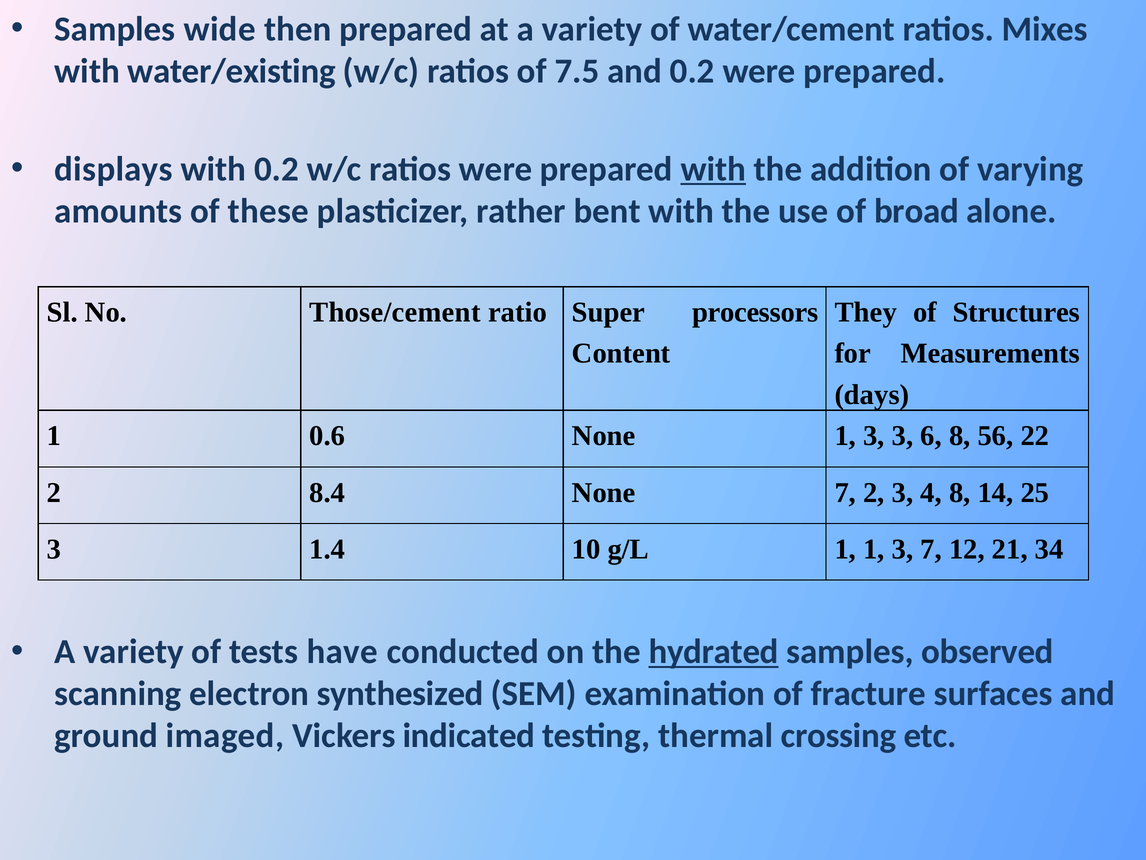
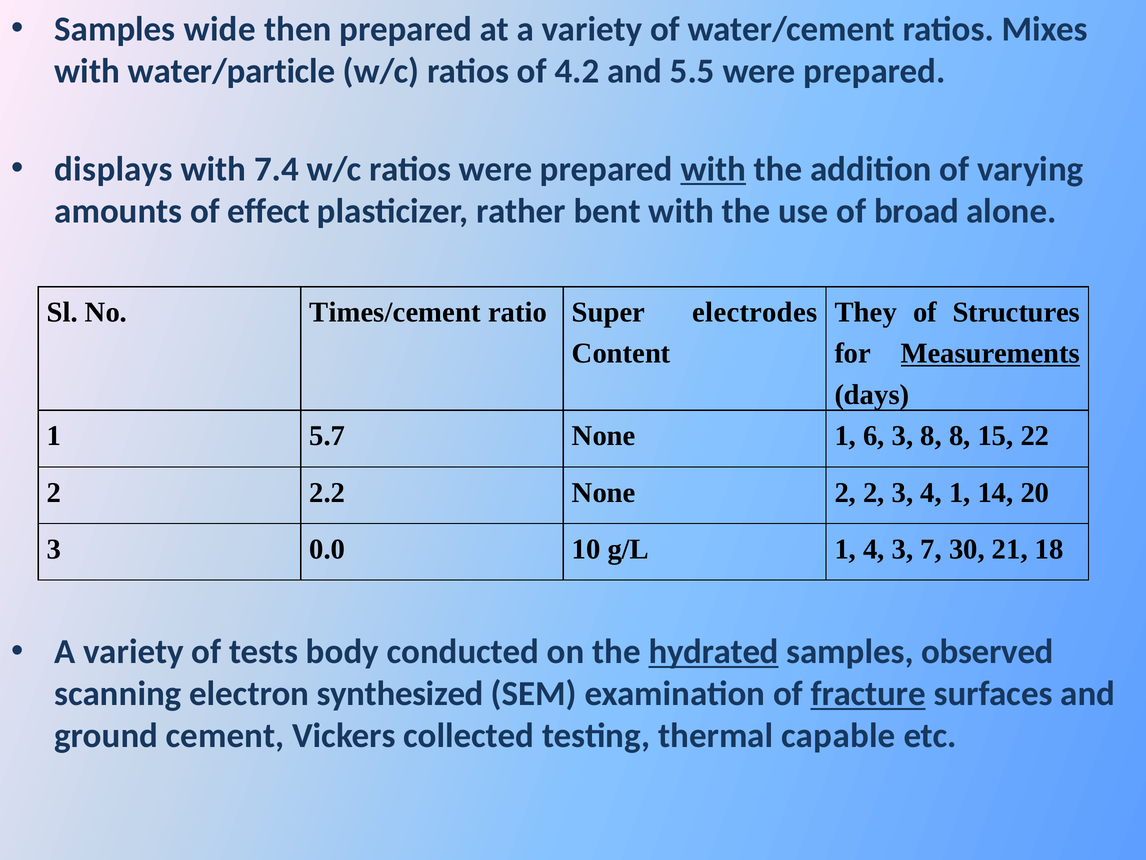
water/existing: water/existing -> water/particle (231, 71)
7.5: 7.5 -> 4.2 (577, 71)
and 0.2: 0.2 -> 5.5 (692, 71)
with 0.2: 0.2 -> 7.4 (276, 169)
these: these -> effect (269, 211)
Those/cement: Those/cement -> Times/cement (395, 312)
processors: processors -> electrodes (755, 312)
Measurements underline: none -> present (990, 353)
0.6: 0.6 -> 5.7 (327, 436)
None 1 3: 3 -> 6 (874, 436)
3 6: 6 -> 8 (931, 436)
56: 56 -> 15 (996, 436)
8.4: 8.4 -> 2.2 (327, 492)
None 7: 7 -> 2 (845, 492)
4 8: 8 -> 1 (960, 492)
25: 25 -> 20 (1035, 492)
1.4: 1.4 -> 0.0 (327, 549)
1 1: 1 -> 4 (874, 549)
12: 12 -> 30 (967, 549)
34: 34 -> 18 (1049, 549)
have: have -> body (342, 652)
fracture underline: none -> present (868, 694)
imaged: imaged -> cement (225, 735)
indicated: indicated -> collected (469, 735)
crossing: crossing -> capable (838, 735)
